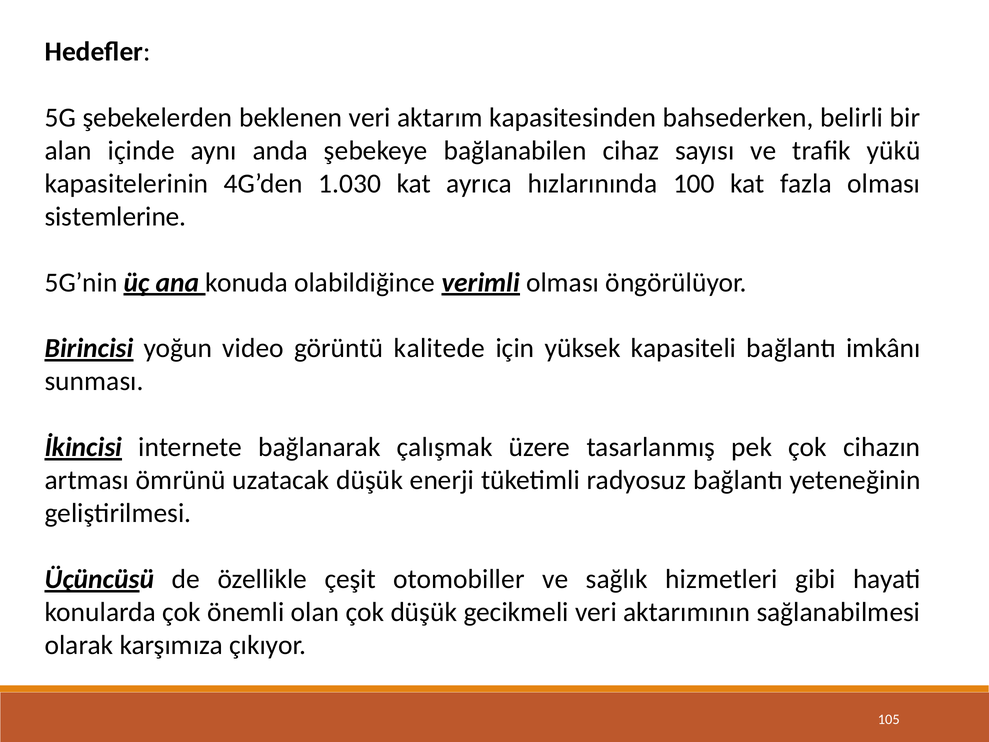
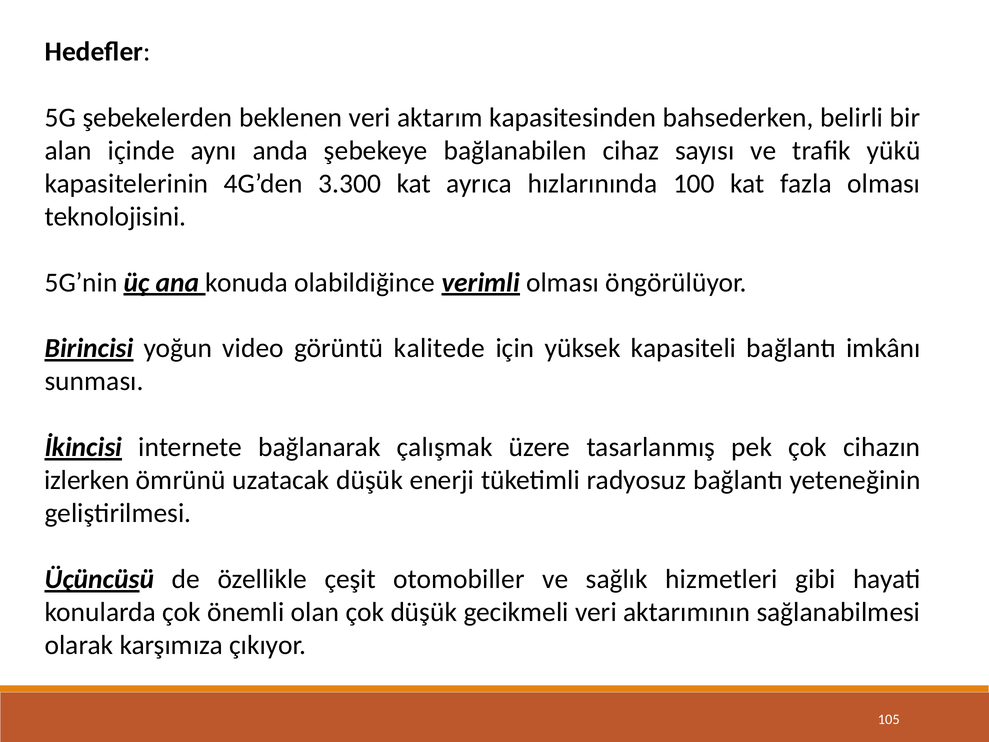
1.030: 1.030 -> 3.300 (350, 183)
sistemlerine: sistemlerine -> teknolojisini (115, 216)
artması: artması -> izlerken (87, 480)
